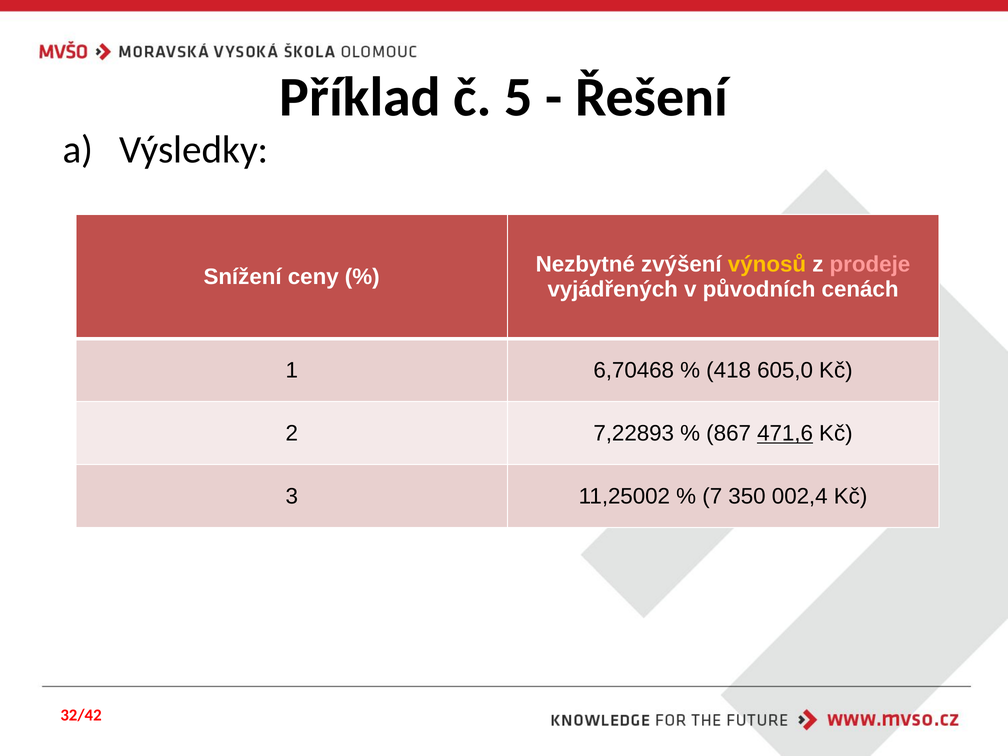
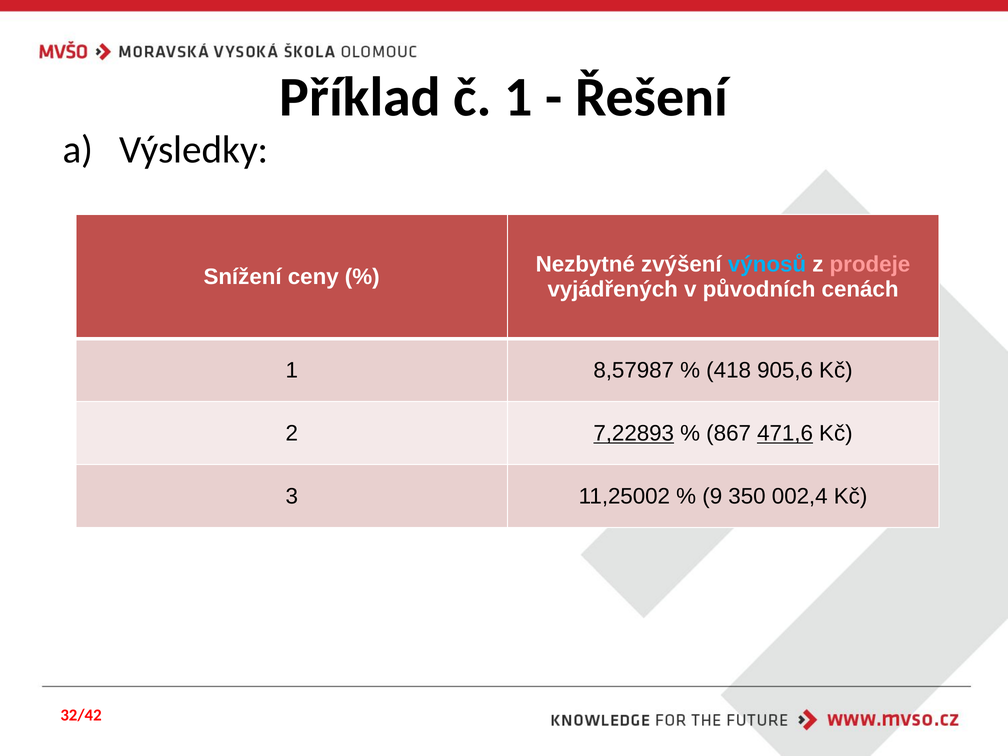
č 5: 5 -> 1 (519, 97)
výnosů colour: yellow -> light blue (767, 264)
6,70468: 6,70468 -> 8,57987 (634, 370)
605,0: 605,0 -> 905,6 (785, 370)
7,22893 underline: none -> present (634, 433)
7: 7 -> 9 (712, 496)
